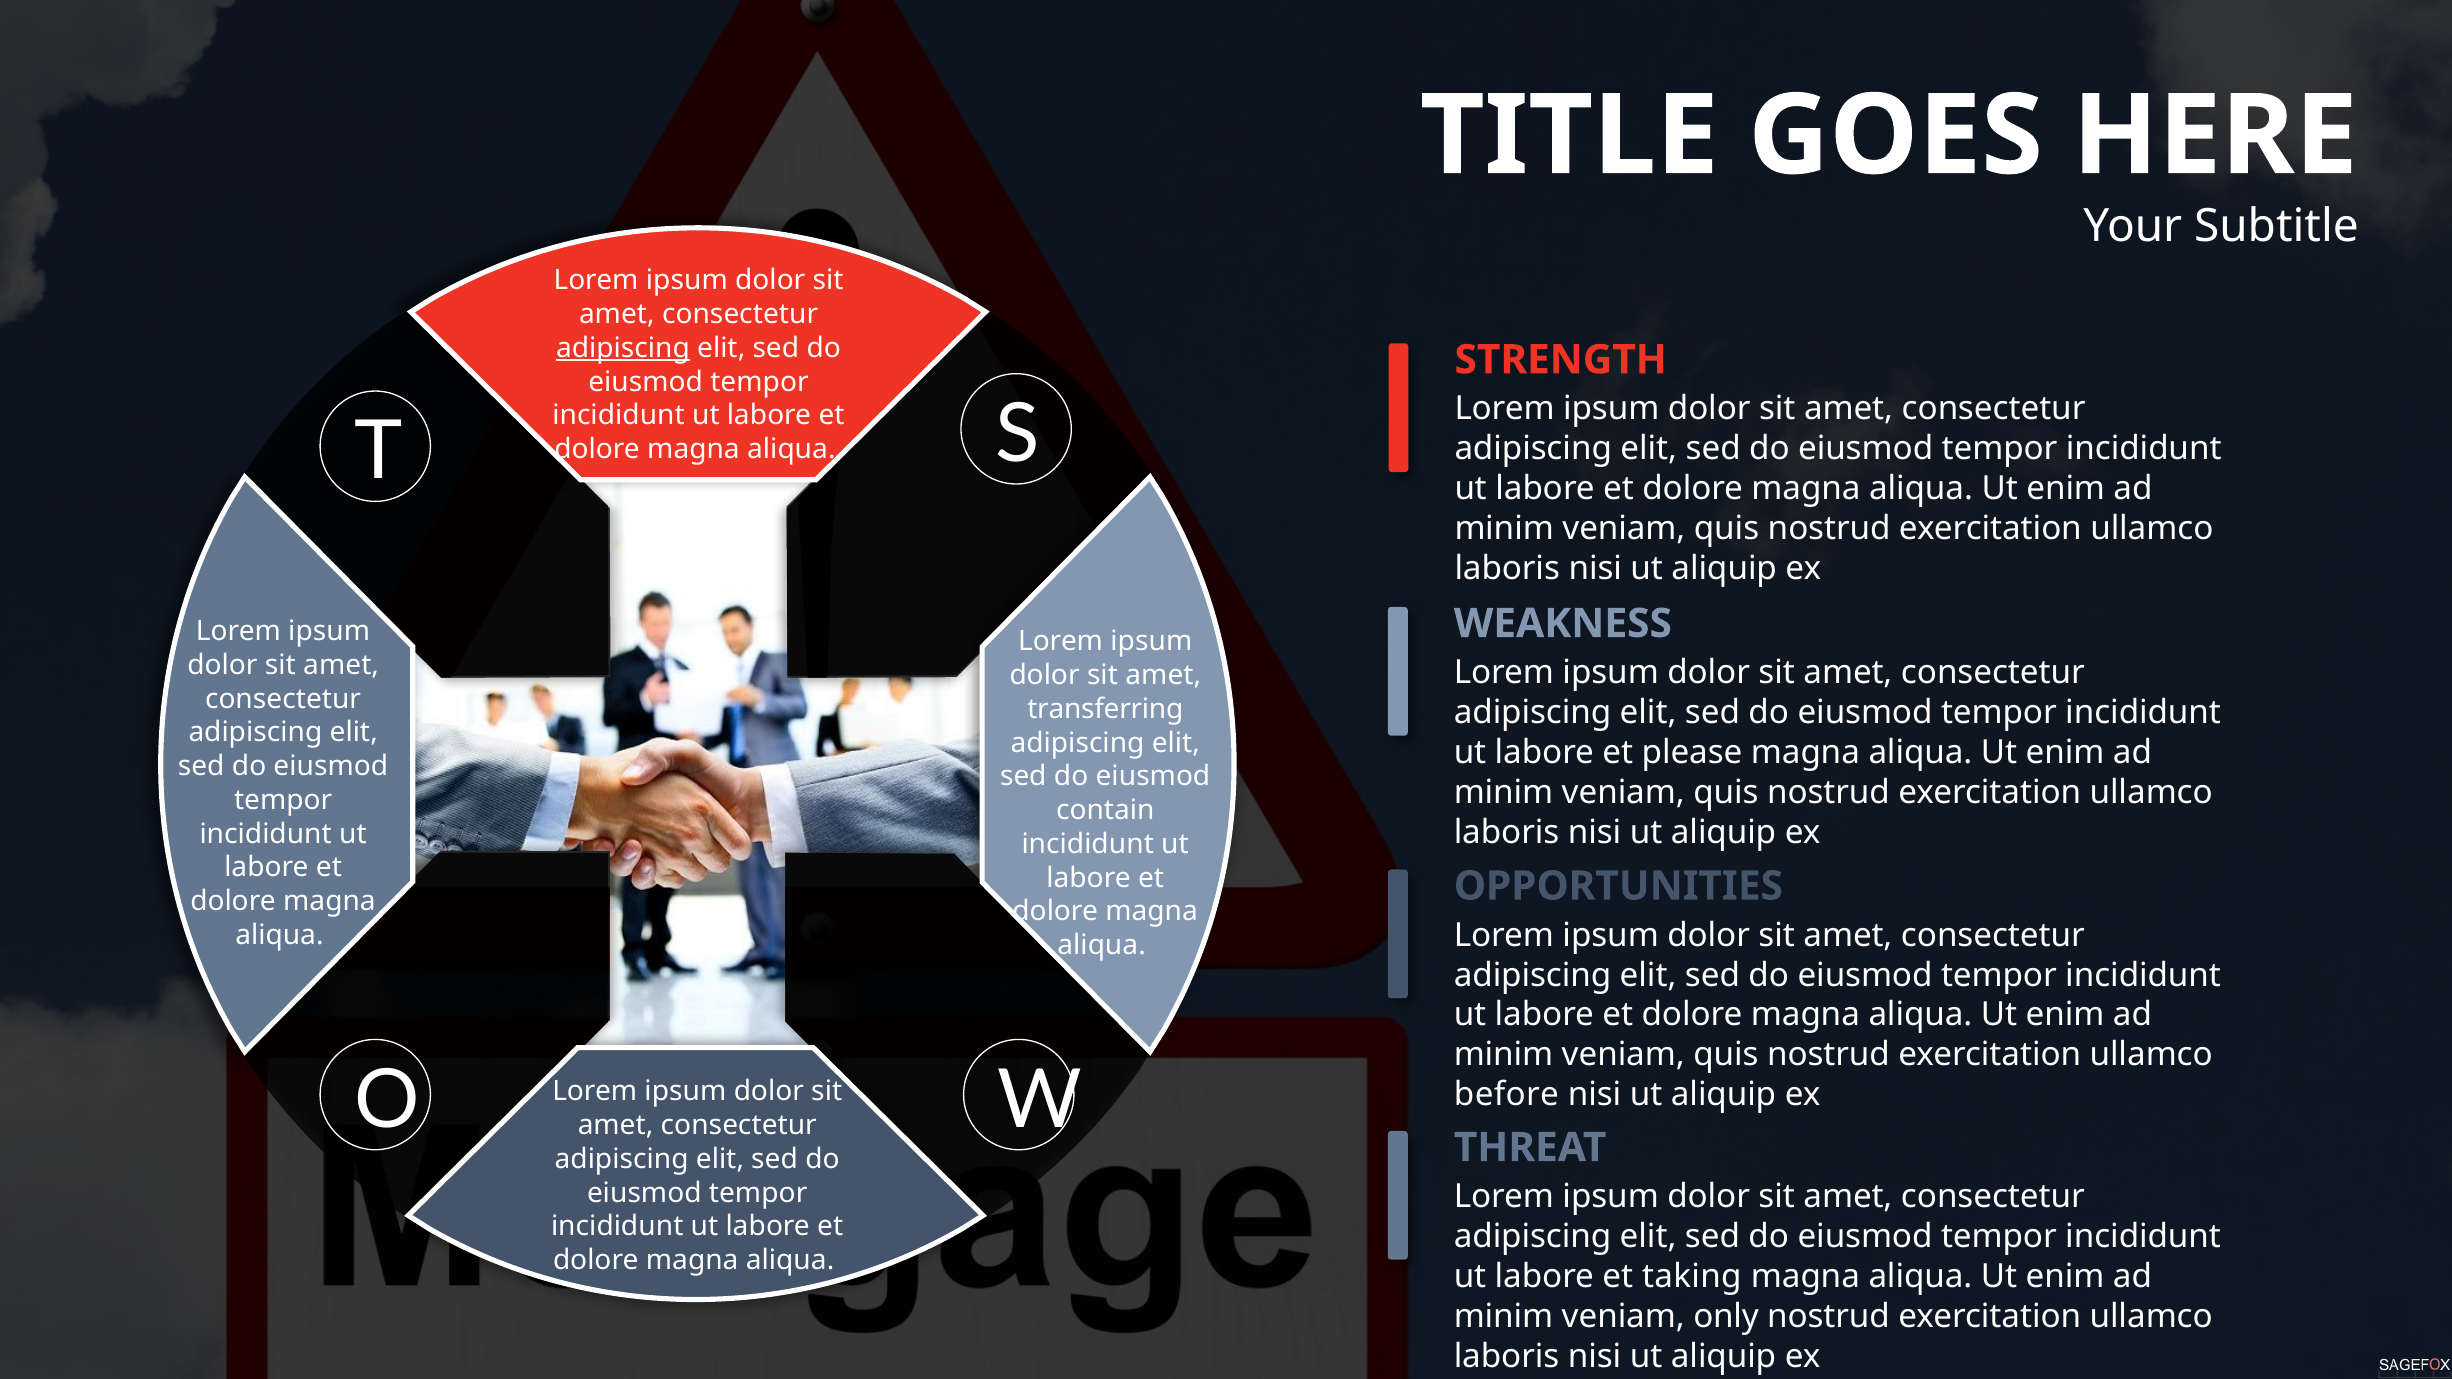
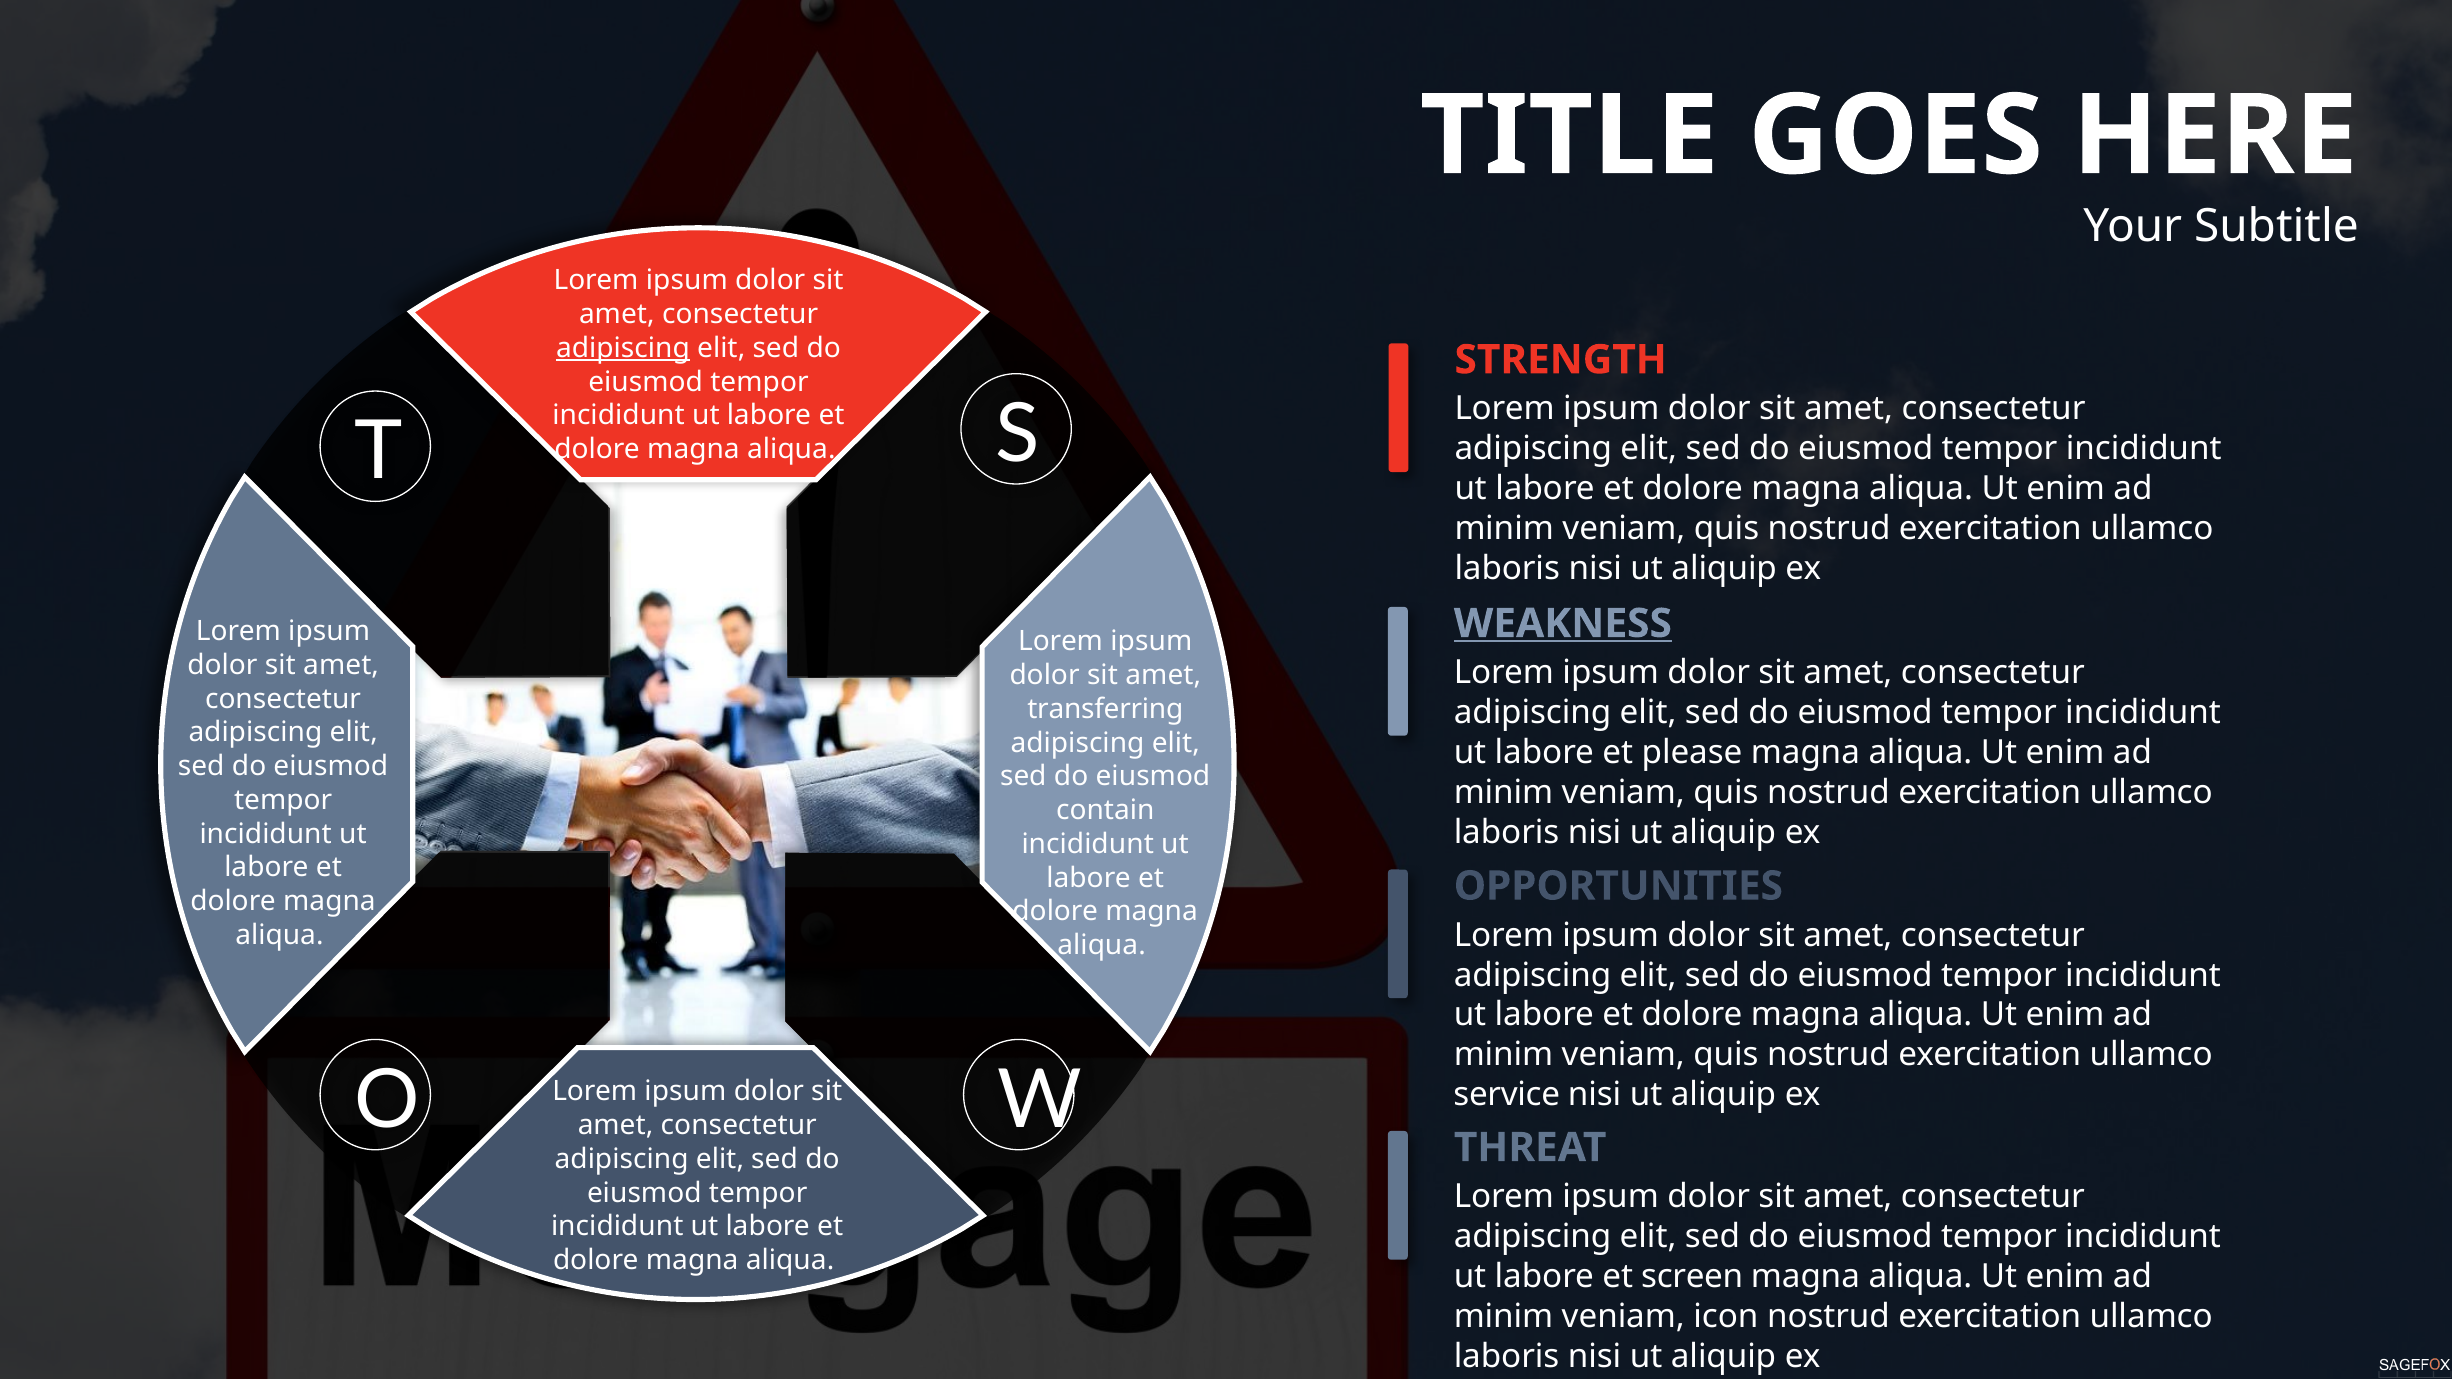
WEAKNESS underline: none -> present (1563, 624)
before: before -> service (1507, 1095)
taking: taking -> screen (1692, 1277)
only: only -> icon (1726, 1317)
